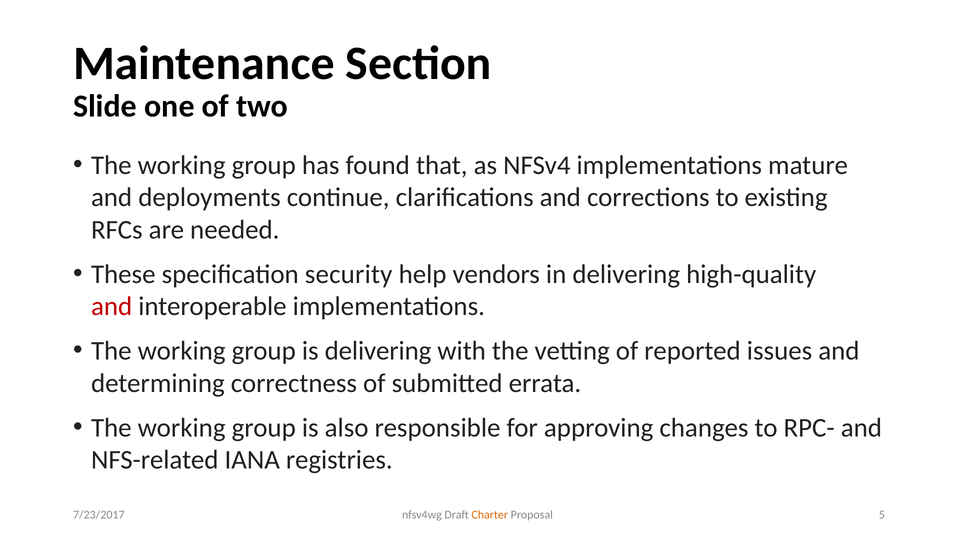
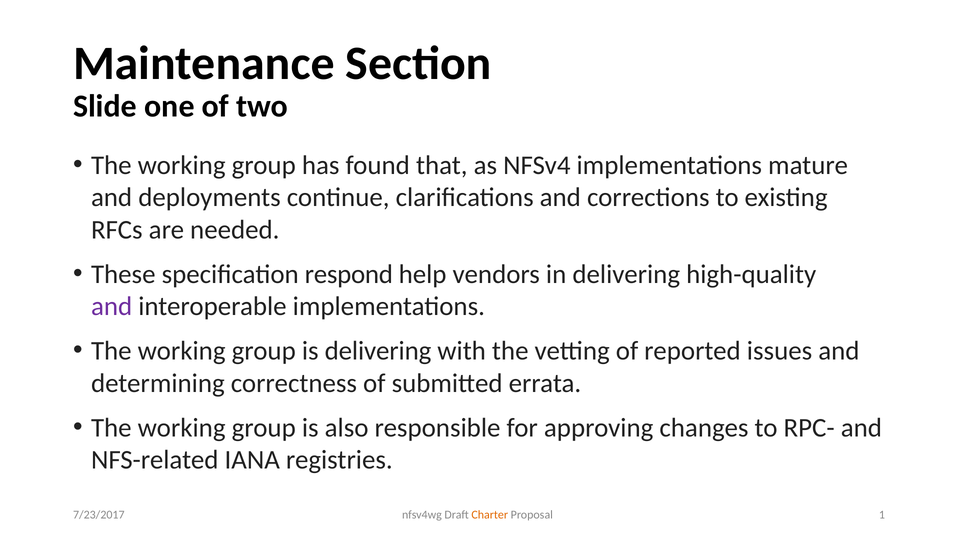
security: security -> respond (349, 274)
and colour: red -> purple (112, 307)
5: 5 -> 1 (882, 514)
